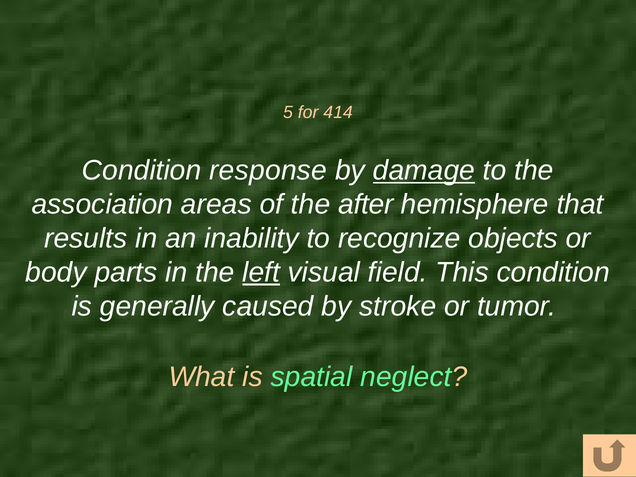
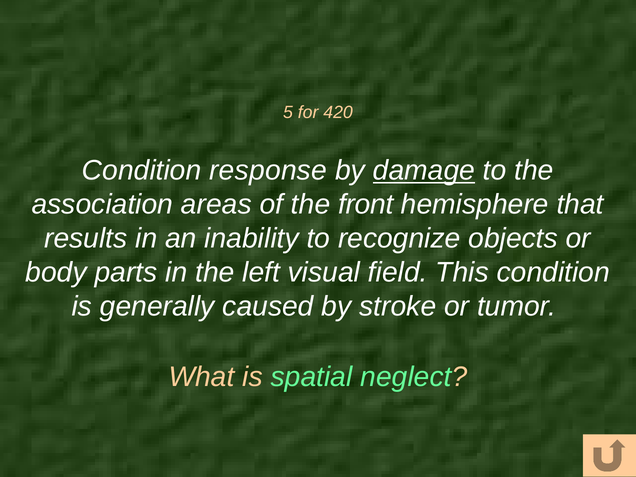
414: 414 -> 420 (338, 113)
after: after -> front (366, 204)
left underline: present -> none (261, 272)
